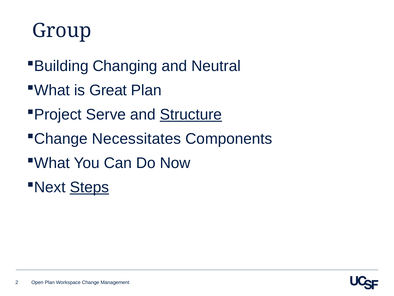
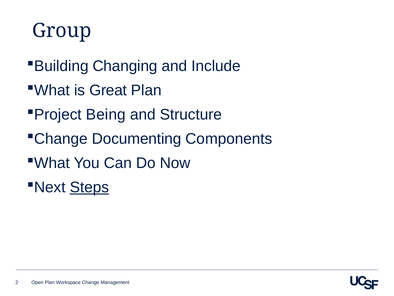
Neutral: Neutral -> Include (216, 66)
Serve: Serve -> Being (106, 114)
Structure underline: present -> none (191, 114)
Necessitates: Necessitates -> Documenting (137, 139)
